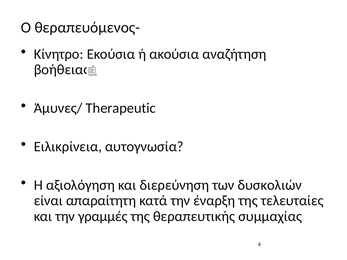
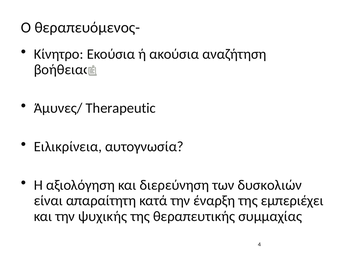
τελευταίες: τελευταίες -> εμπεριέχει (292, 201)
γραμμές: γραμμές -> ψυχικής (103, 216)
